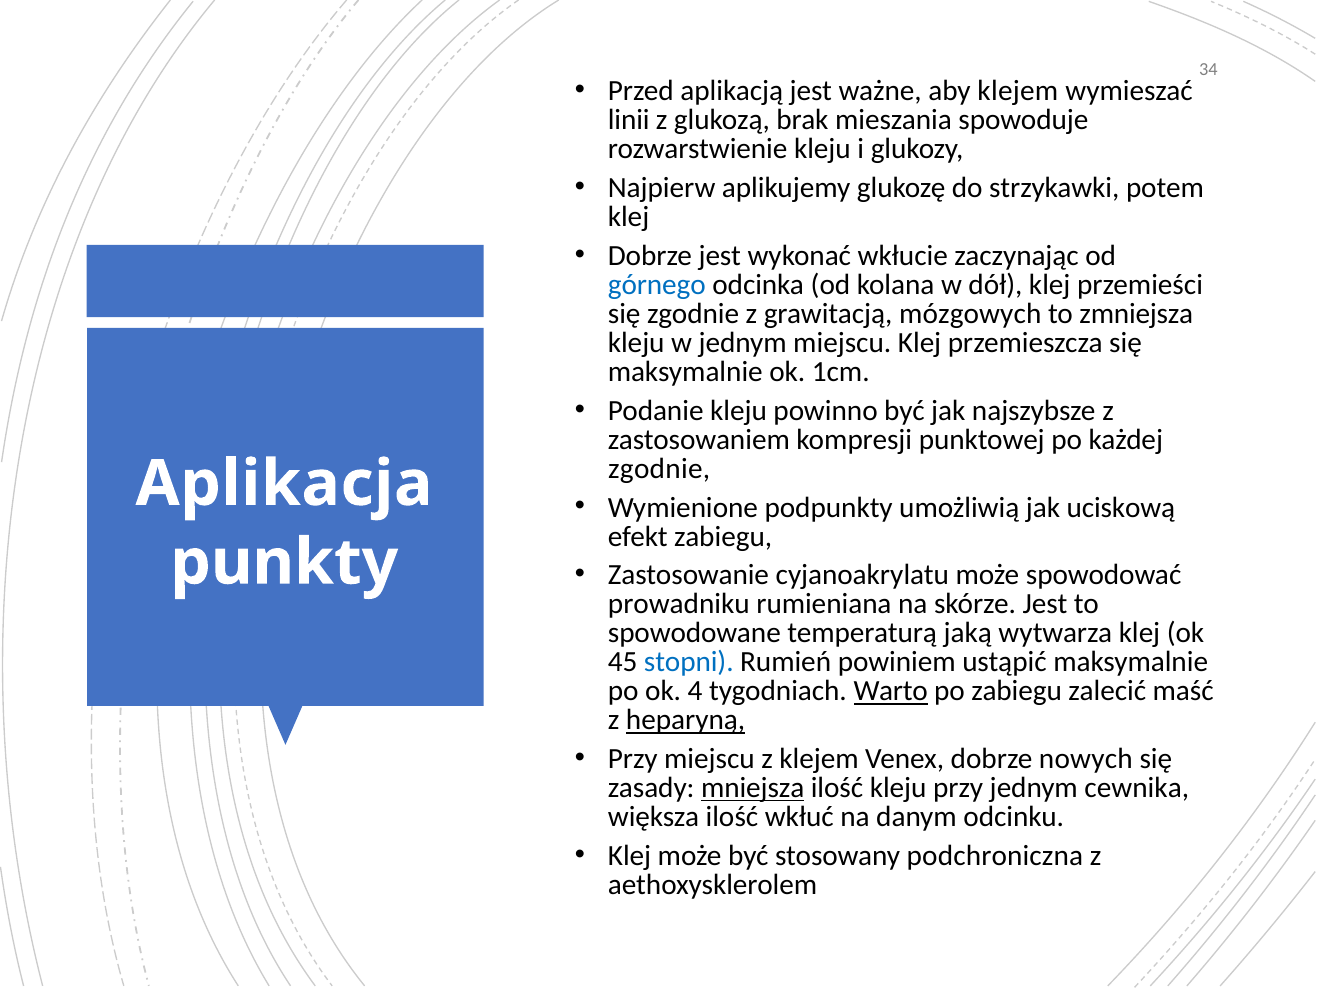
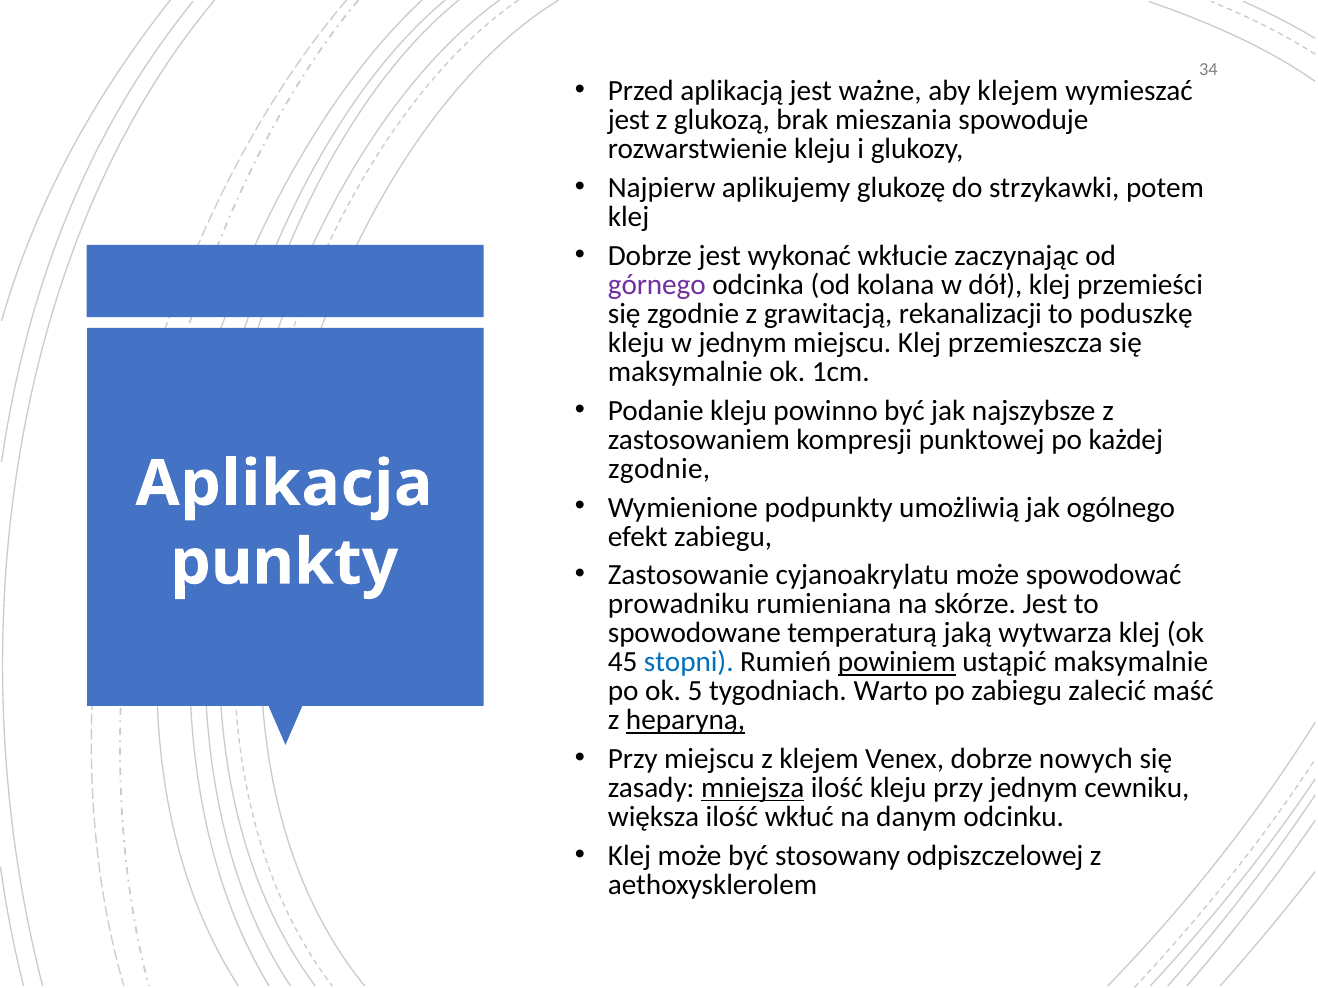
linii: linii -> jest (629, 120)
górnego colour: blue -> purple (657, 285)
mózgowych: mózgowych -> rekanalizacji (970, 314)
zmniejsza: zmniejsza -> poduszkę (1136, 314)
uciskową: uciskową -> ogólnego (1121, 508)
powiniem underline: none -> present (897, 663)
4: 4 -> 5 (695, 692)
Warto underline: present -> none (891, 692)
cewnika: cewnika -> cewniku (1137, 788)
podchroniczna: podchroniczna -> odpiszczelowej (995, 856)
